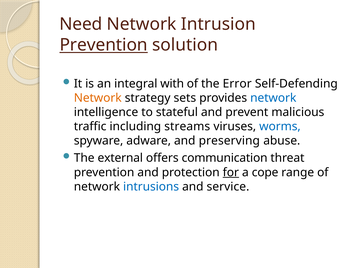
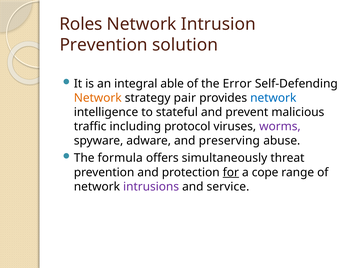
Need: Need -> Roles (81, 24)
Prevention underline: present -> none (104, 45)
with: with -> able (172, 84)
sets: sets -> pair (185, 98)
streams: streams -> protocol (187, 126)
worms colour: blue -> purple (280, 126)
external: external -> formula (120, 158)
communication: communication -> simultaneously (224, 158)
intrusions colour: blue -> purple (151, 186)
